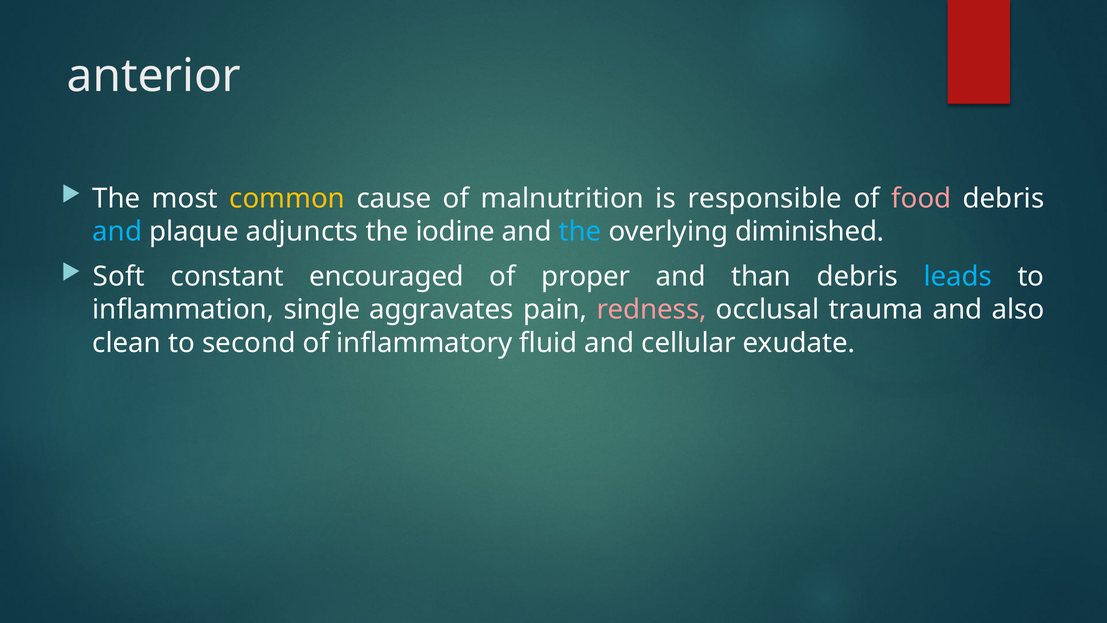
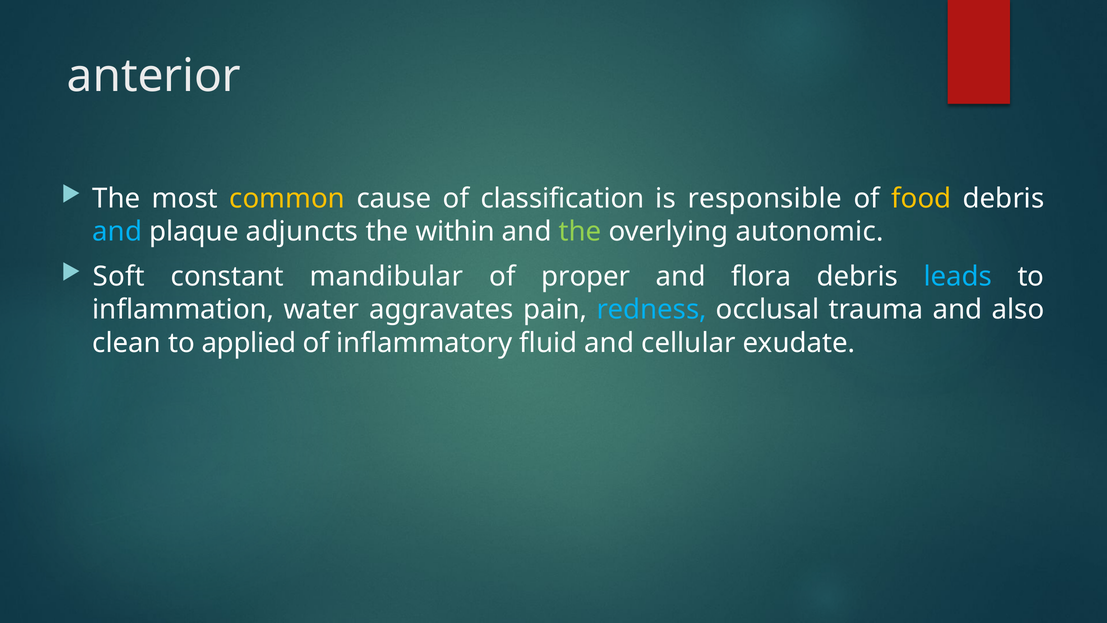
malnutrition: malnutrition -> classification (562, 198)
food colour: pink -> yellow (921, 198)
iodine: iodine -> within (455, 232)
the colour: light blue -> light green (580, 232)
diminished: diminished -> autonomic (810, 232)
encouraged: encouraged -> mandibular (386, 276)
than: than -> flora (761, 276)
single: single -> water (322, 310)
redness colour: pink -> light blue (652, 310)
second: second -> applied (249, 343)
